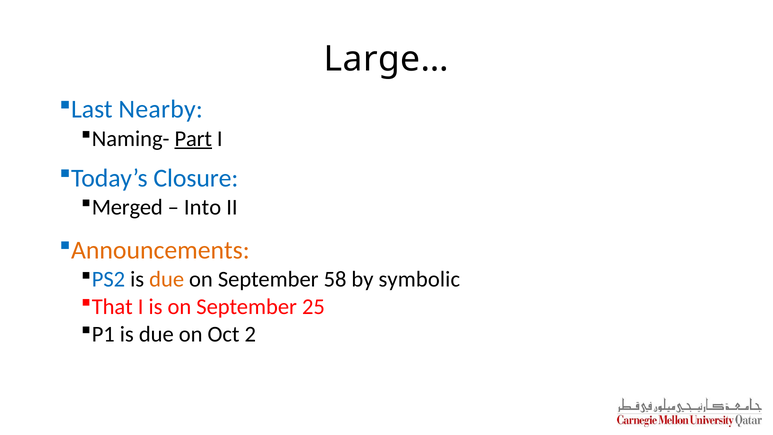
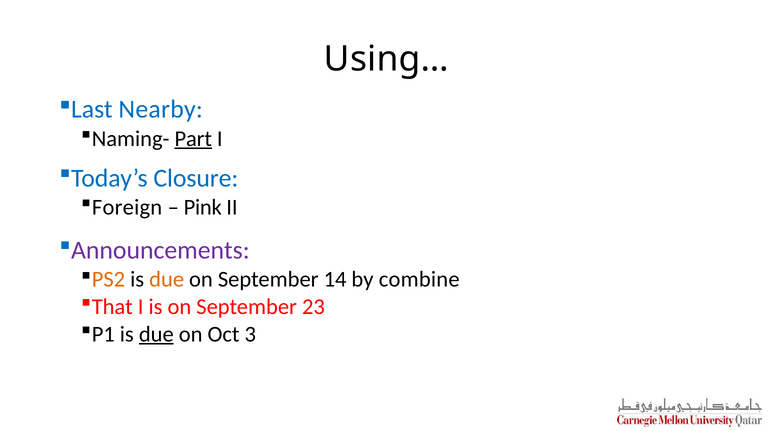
Large…: Large… -> Using… (386, 59)
Merged: Merged -> Foreign (127, 207)
Into: Into -> Pink (203, 207)
Announcements colour: orange -> purple (160, 250)
PS2 colour: blue -> orange (108, 279)
58: 58 -> 14 (335, 279)
symbolic: symbolic -> combine (419, 279)
25: 25 -> 23 (313, 307)
due underline: none -> present (156, 334)
2: 2 -> 3 (250, 334)
